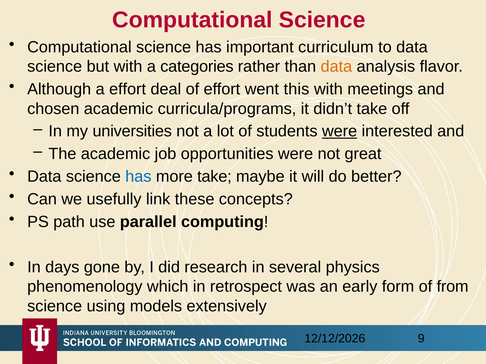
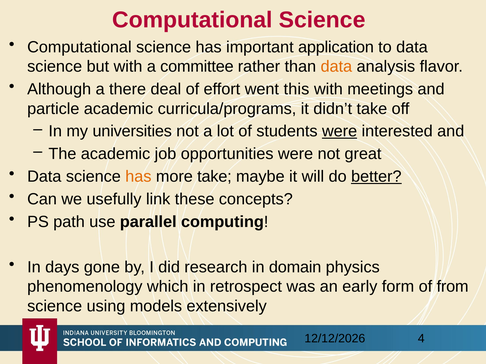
curriculum: curriculum -> application (336, 47)
categories: categories -> committee (197, 67)
a effort: effort -> there (128, 89)
chosen: chosen -> particle (53, 109)
has colour: blue -> orange (138, 177)
better underline: none -> present (376, 177)
several: several -> domain (295, 268)
9: 9 -> 4 (421, 339)
